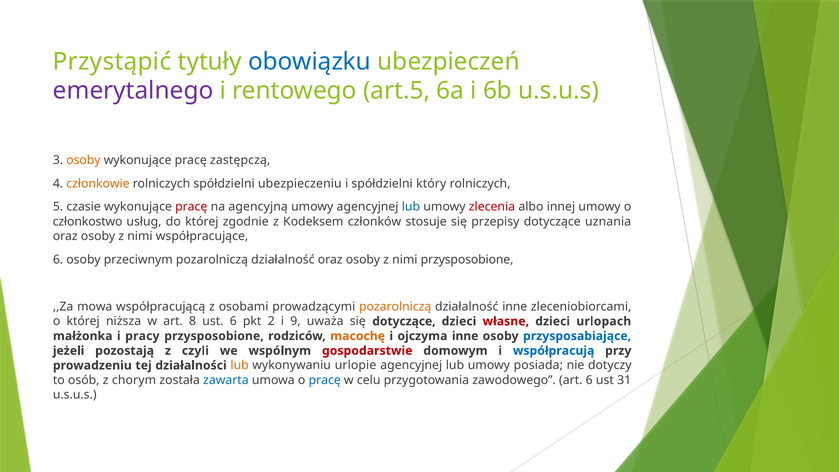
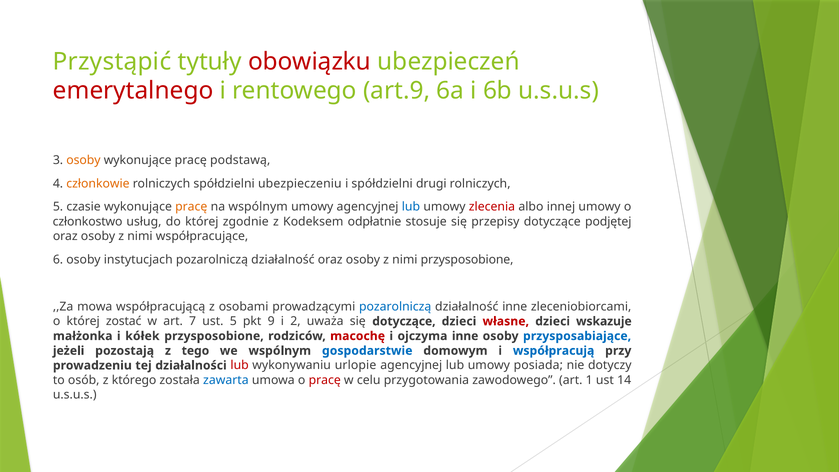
obowiązku colour: blue -> red (310, 61)
emerytalnego colour: purple -> red (133, 91)
art.5: art.5 -> art.9 (397, 91)
zastępczą: zastępczą -> podstawą (240, 160)
który: który -> drugi (431, 183)
pracę colour: red -> orange (191, 207)
na agencyjną: agencyjną -> wspólnym (258, 207)
członków: członków -> odpłatnie (375, 222)
uznania: uznania -> podjętej (608, 222)
przeciwnym: przeciwnym -> instytucjach (138, 260)
pozarolniczą colour: orange -> blue (395, 307)
niższa: niższa -> zostać (124, 321)
8: 8 -> 7 (193, 321)
ust 6: 6 -> 5 (233, 321)
2: 2 -> 9 (271, 321)
9: 9 -> 2 (295, 321)
urlopach: urlopach -> wskazuje (604, 321)
pracy: pracy -> kółek (142, 336)
macochę colour: orange -> red (358, 336)
czyli: czyli -> tego (195, 351)
gospodarstwie colour: red -> blue (367, 351)
lub colour: orange -> red (240, 365)
chorym: chorym -> którego (134, 380)
pracę colour: blue -> red (325, 380)
art 6: 6 -> 1 (589, 380)
31: 31 -> 14 (624, 380)
